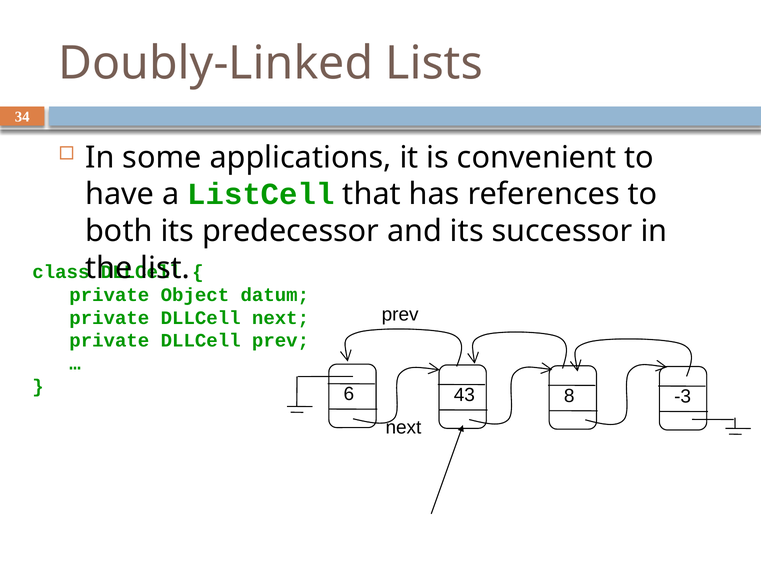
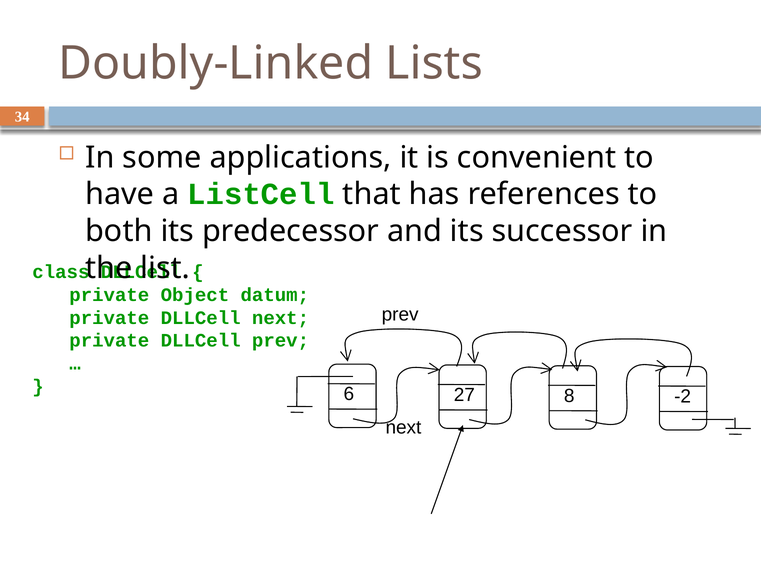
43: 43 -> 27 (464, 395)
-3: -3 -> -2 (683, 396)
